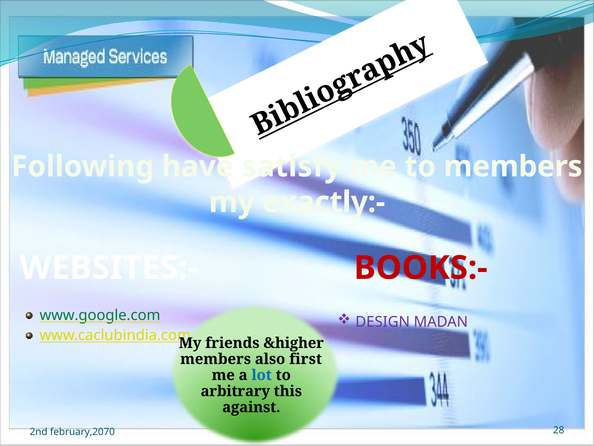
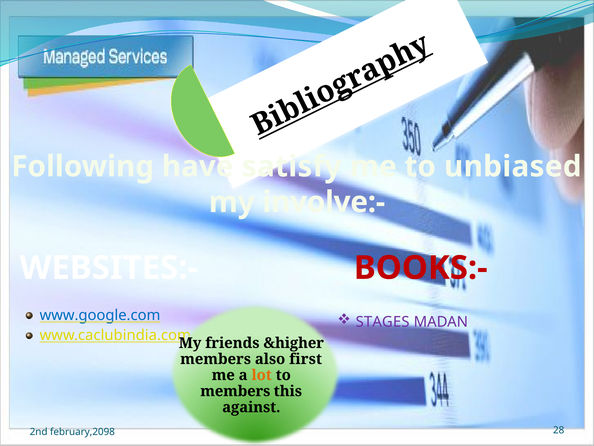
to members: members -> unbiased (513, 166)
exactly:-: exactly:- -> involve:- (324, 202)
www.google.com colour: green -> blue (100, 315)
DESIGN: DESIGN -> STAGES (383, 321)
lot colour: blue -> orange (262, 375)
arbitrary: arbitrary -> members (235, 391)
february,2070: february,2070 -> february,2098 (82, 431)
